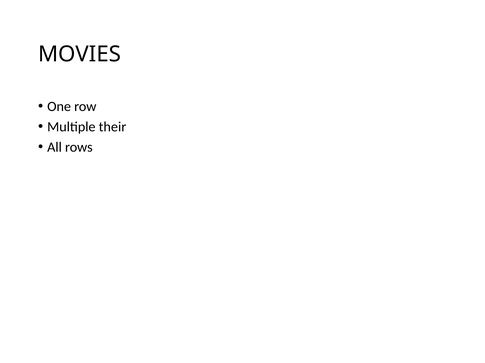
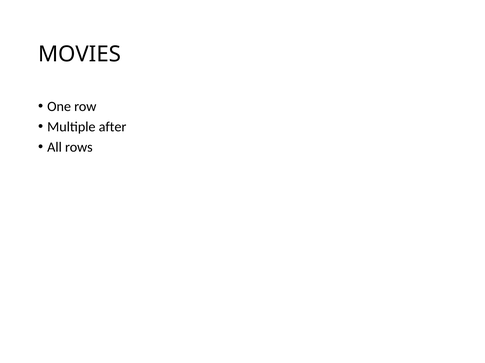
their: their -> after (113, 127)
